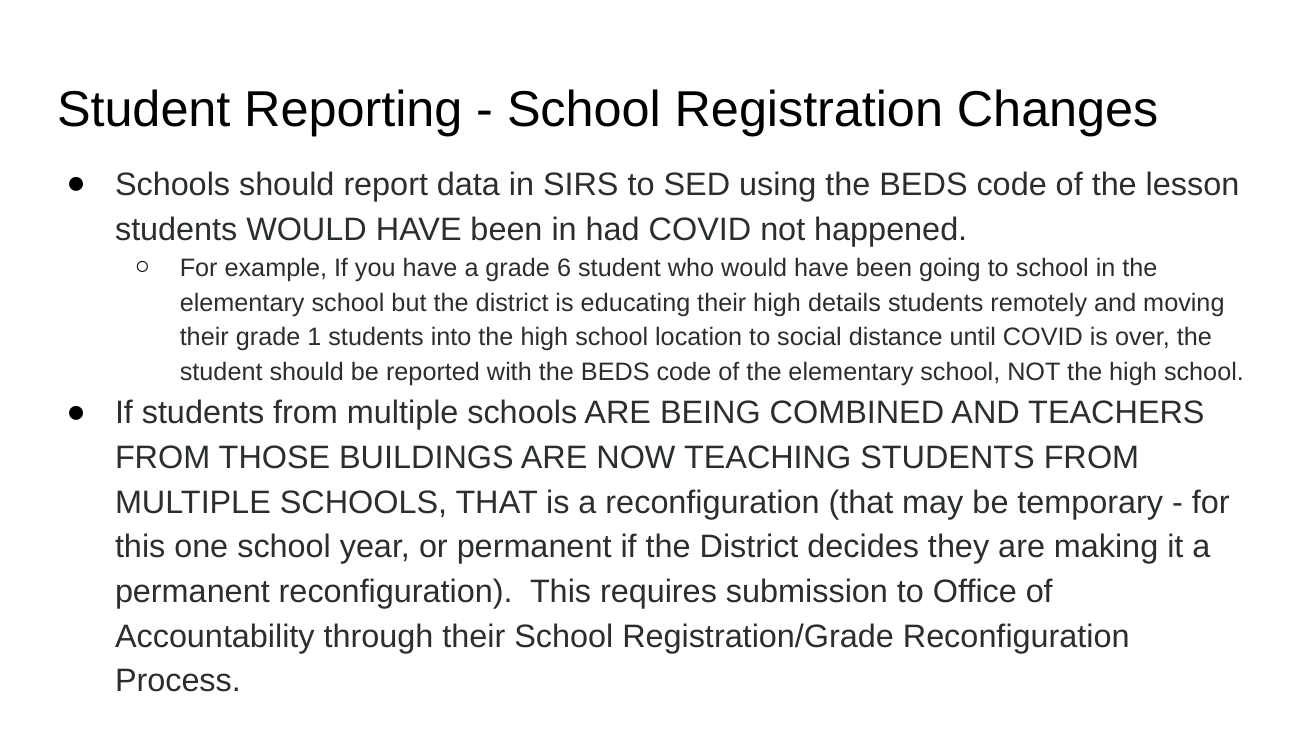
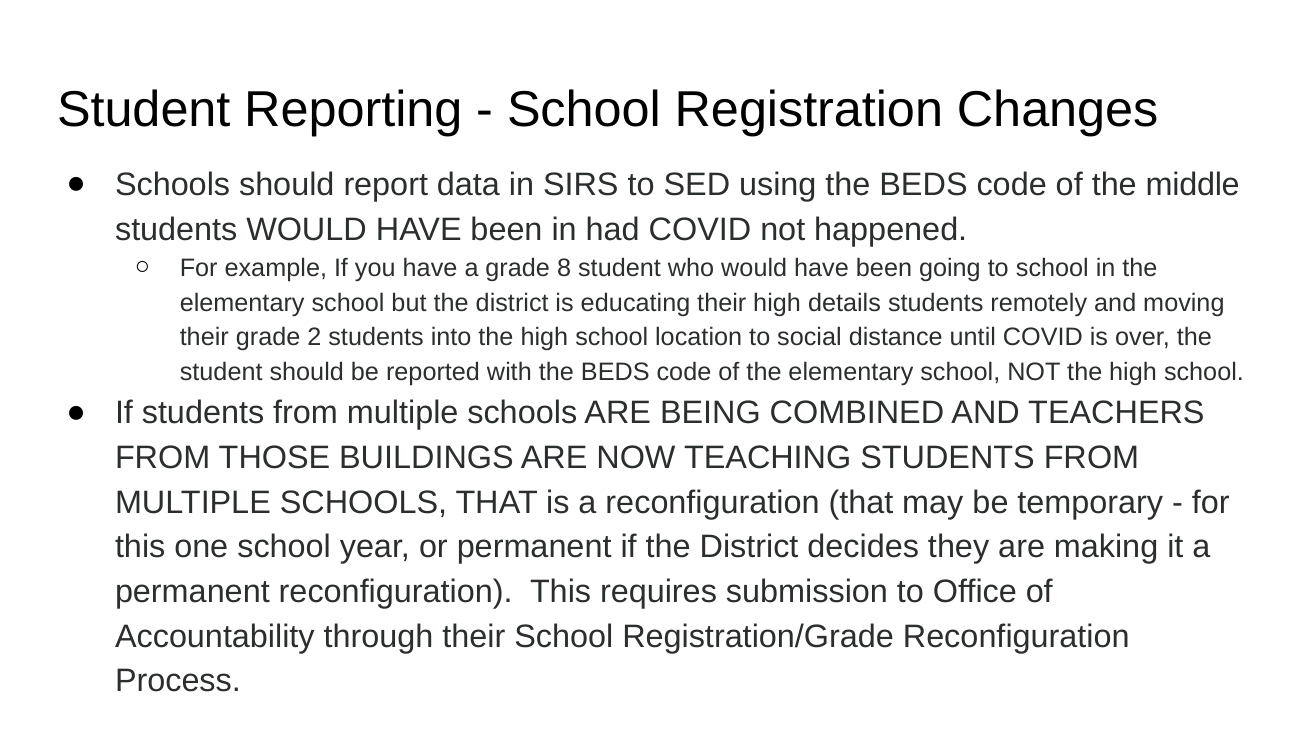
lesson: lesson -> middle (1193, 185)
6: 6 -> 8 (564, 268)
1: 1 -> 2 (314, 337)
